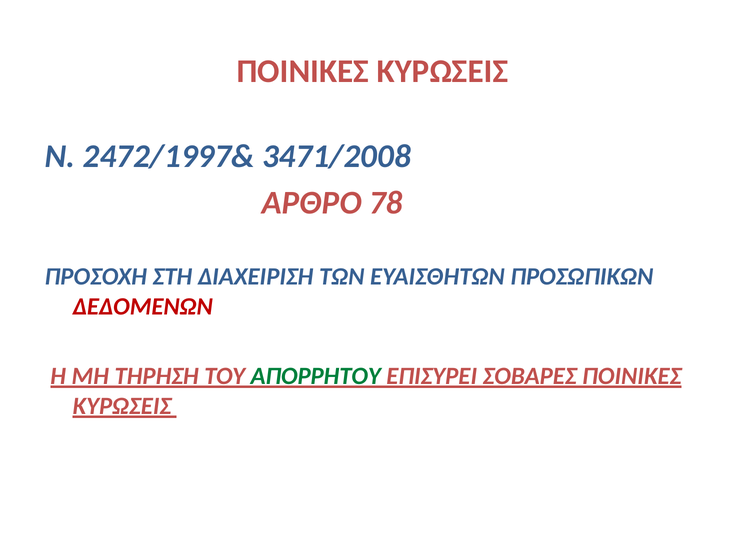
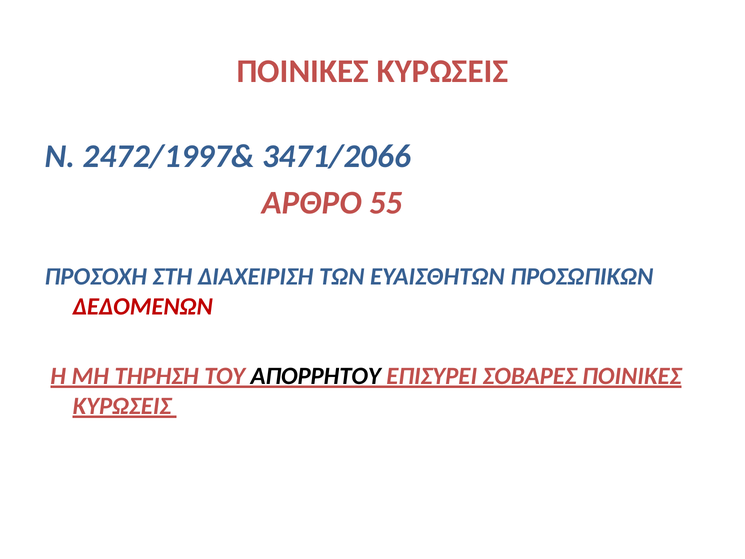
3471/2008: 3471/2008 -> 3471/2066 (336, 156)
78: 78 -> 55 (386, 203)
ΑΠΟΡΡΗΤΟΥ colour: green -> black (316, 376)
